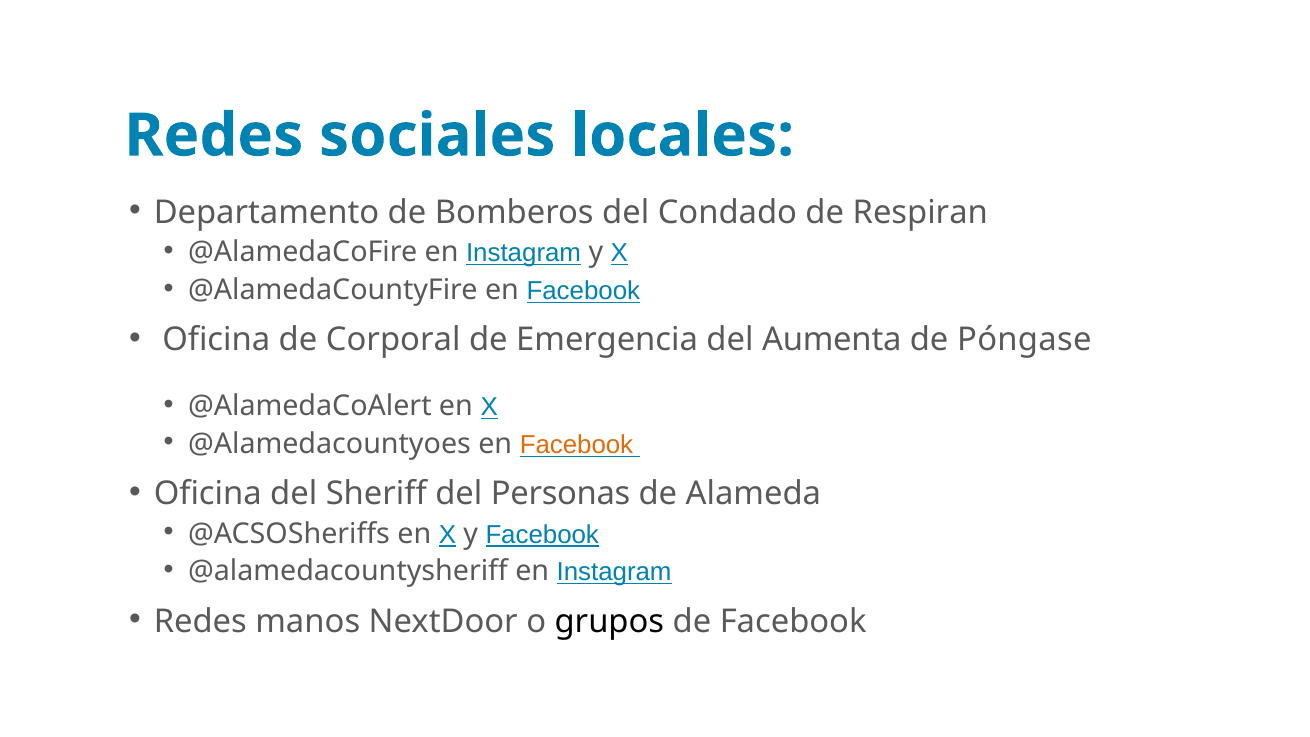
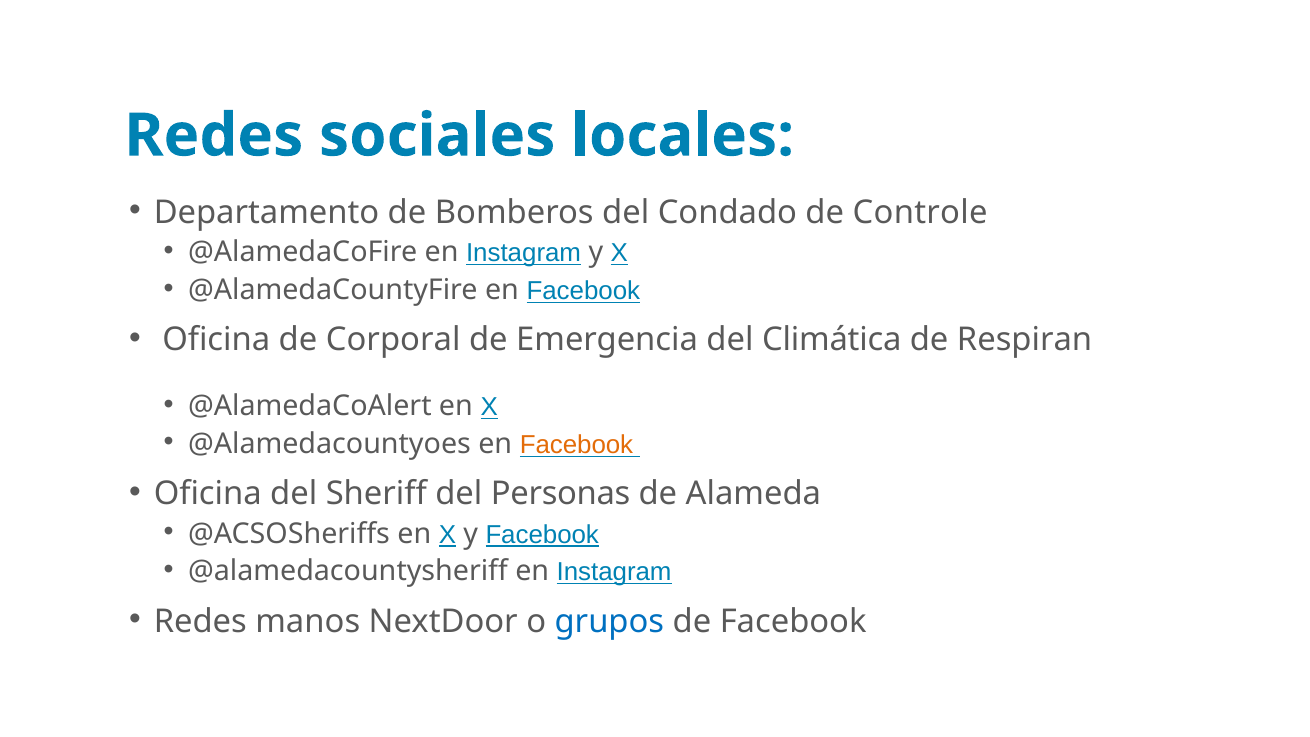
Respiran: Respiran -> Controle (920, 213)
Aumenta: Aumenta -> Climática (832, 340)
Póngase: Póngase -> Respiran (1025, 340)
grupos colour: black -> blue (609, 621)
